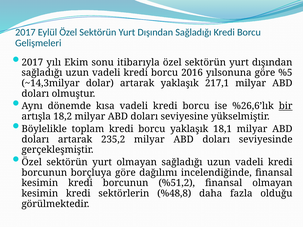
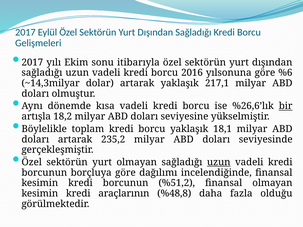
%5: %5 -> %6 (285, 73)
uzun underline: none -> present (219, 162)
sektörlerin: sektörlerin -> araçlarının (124, 194)
